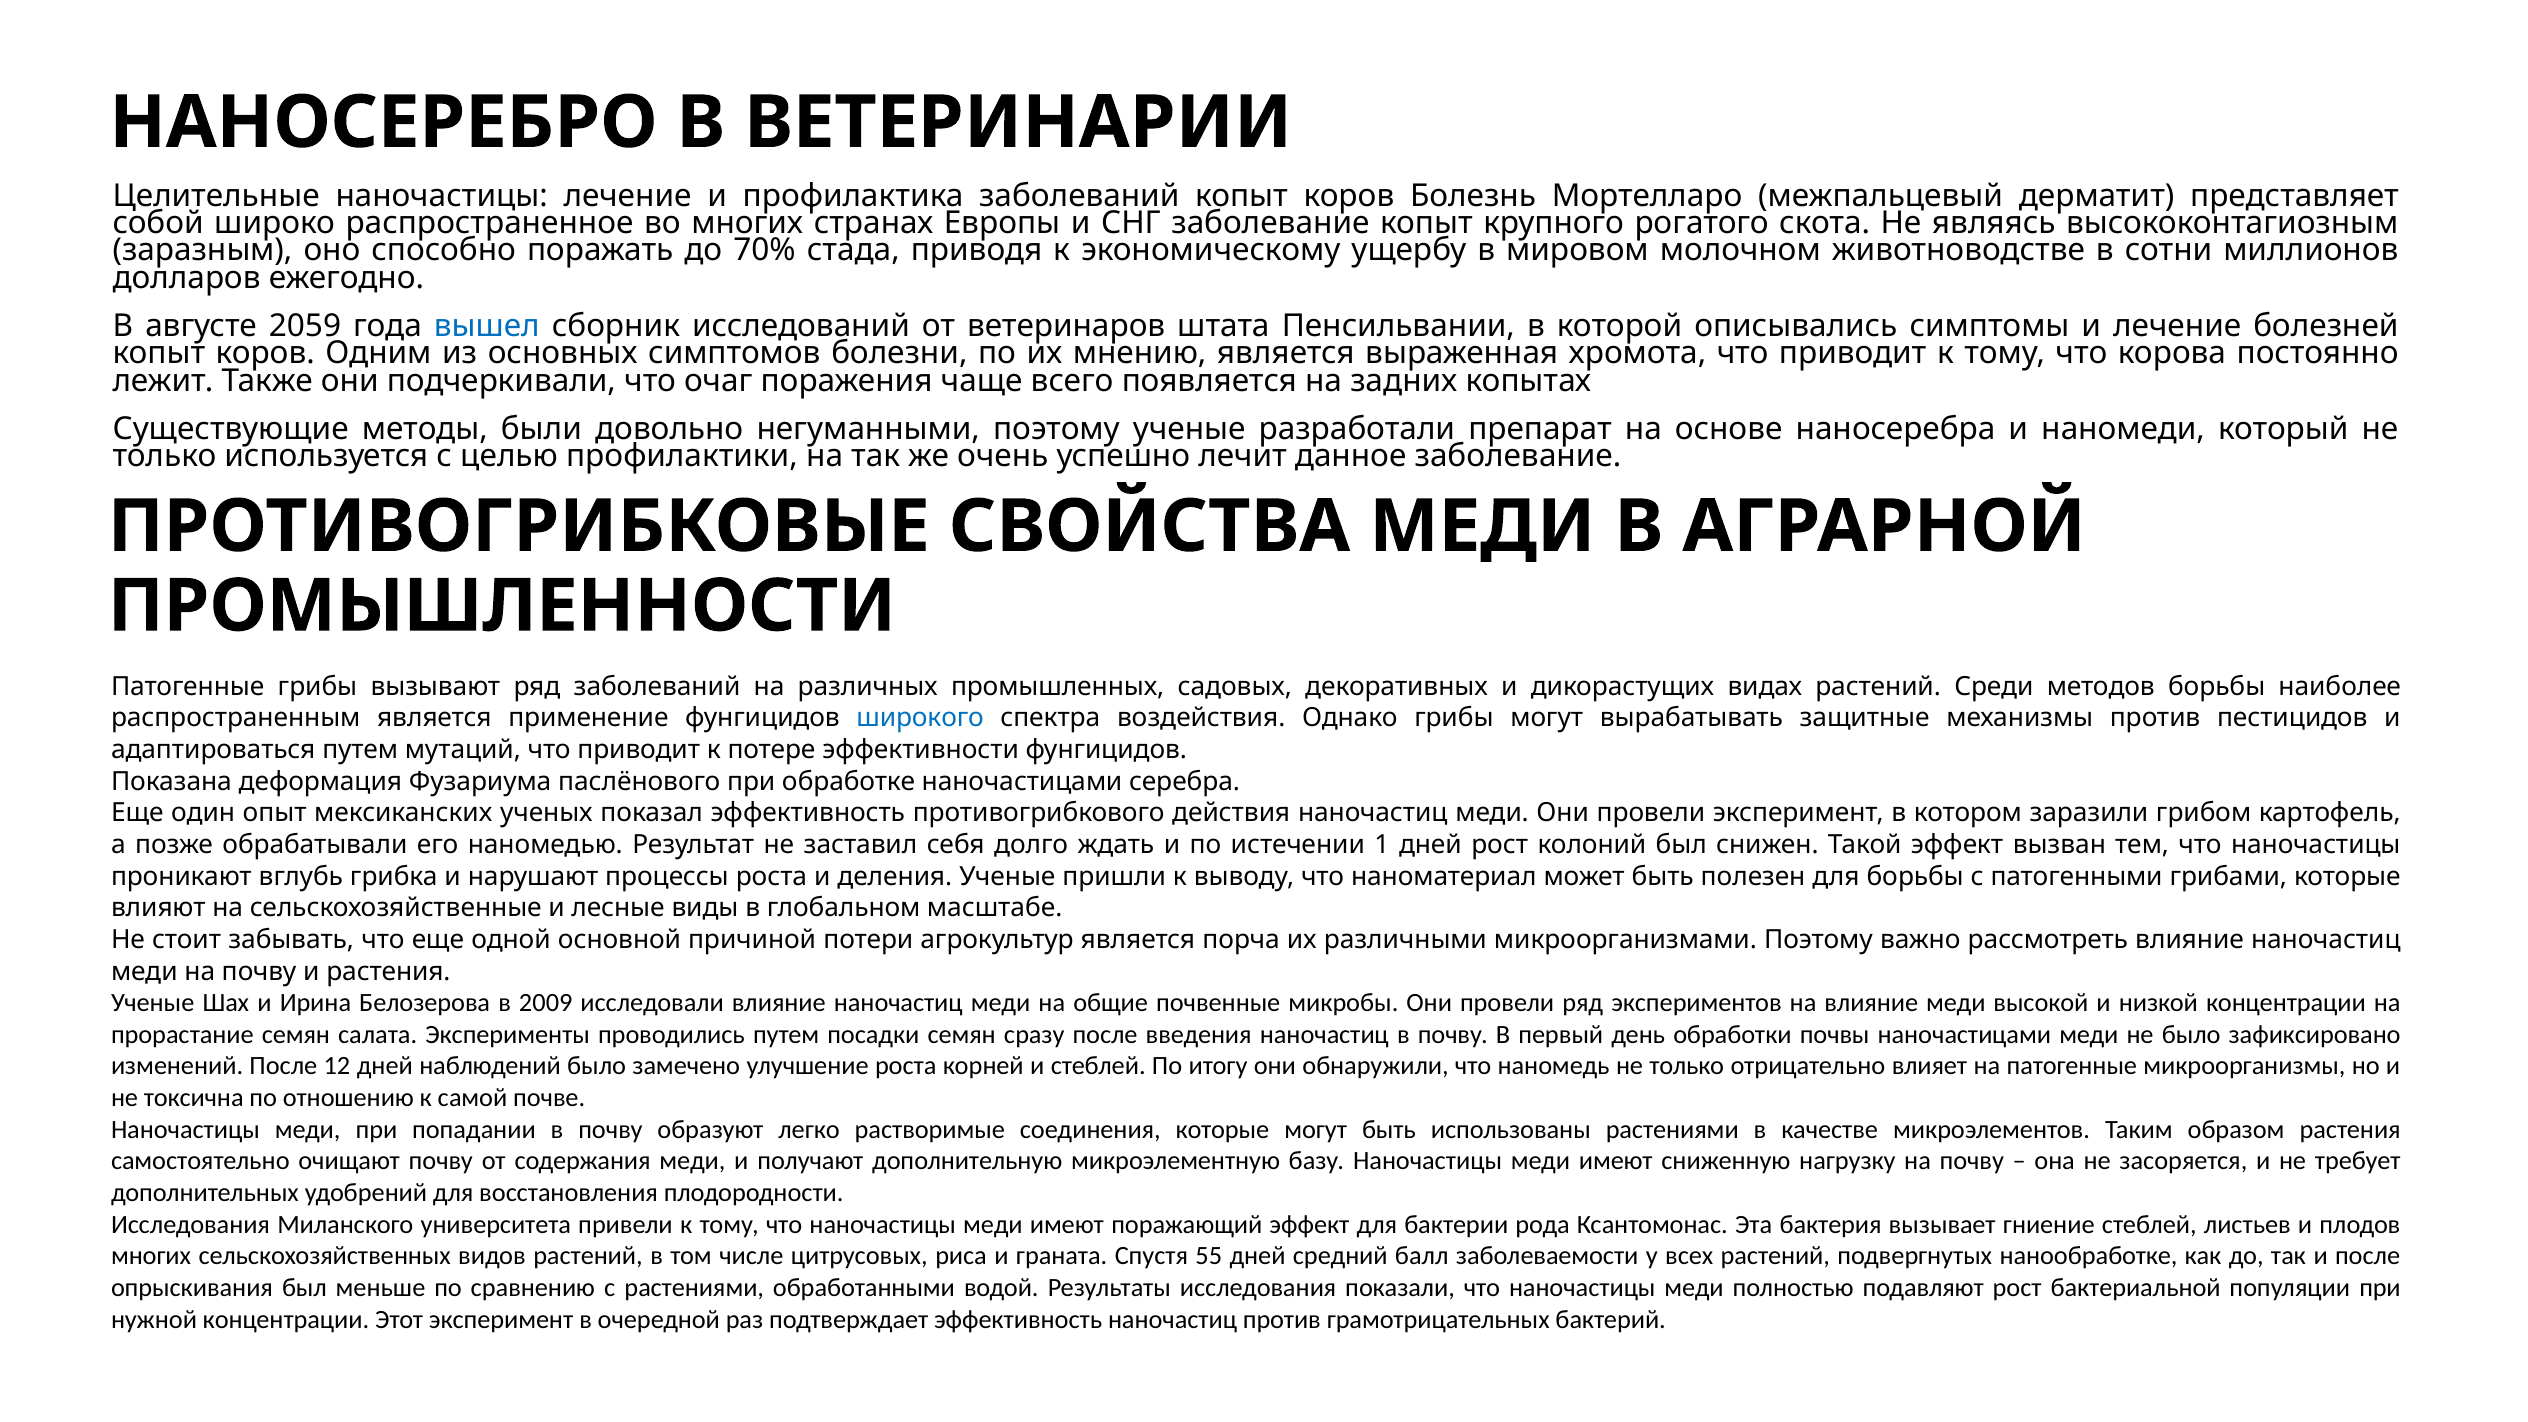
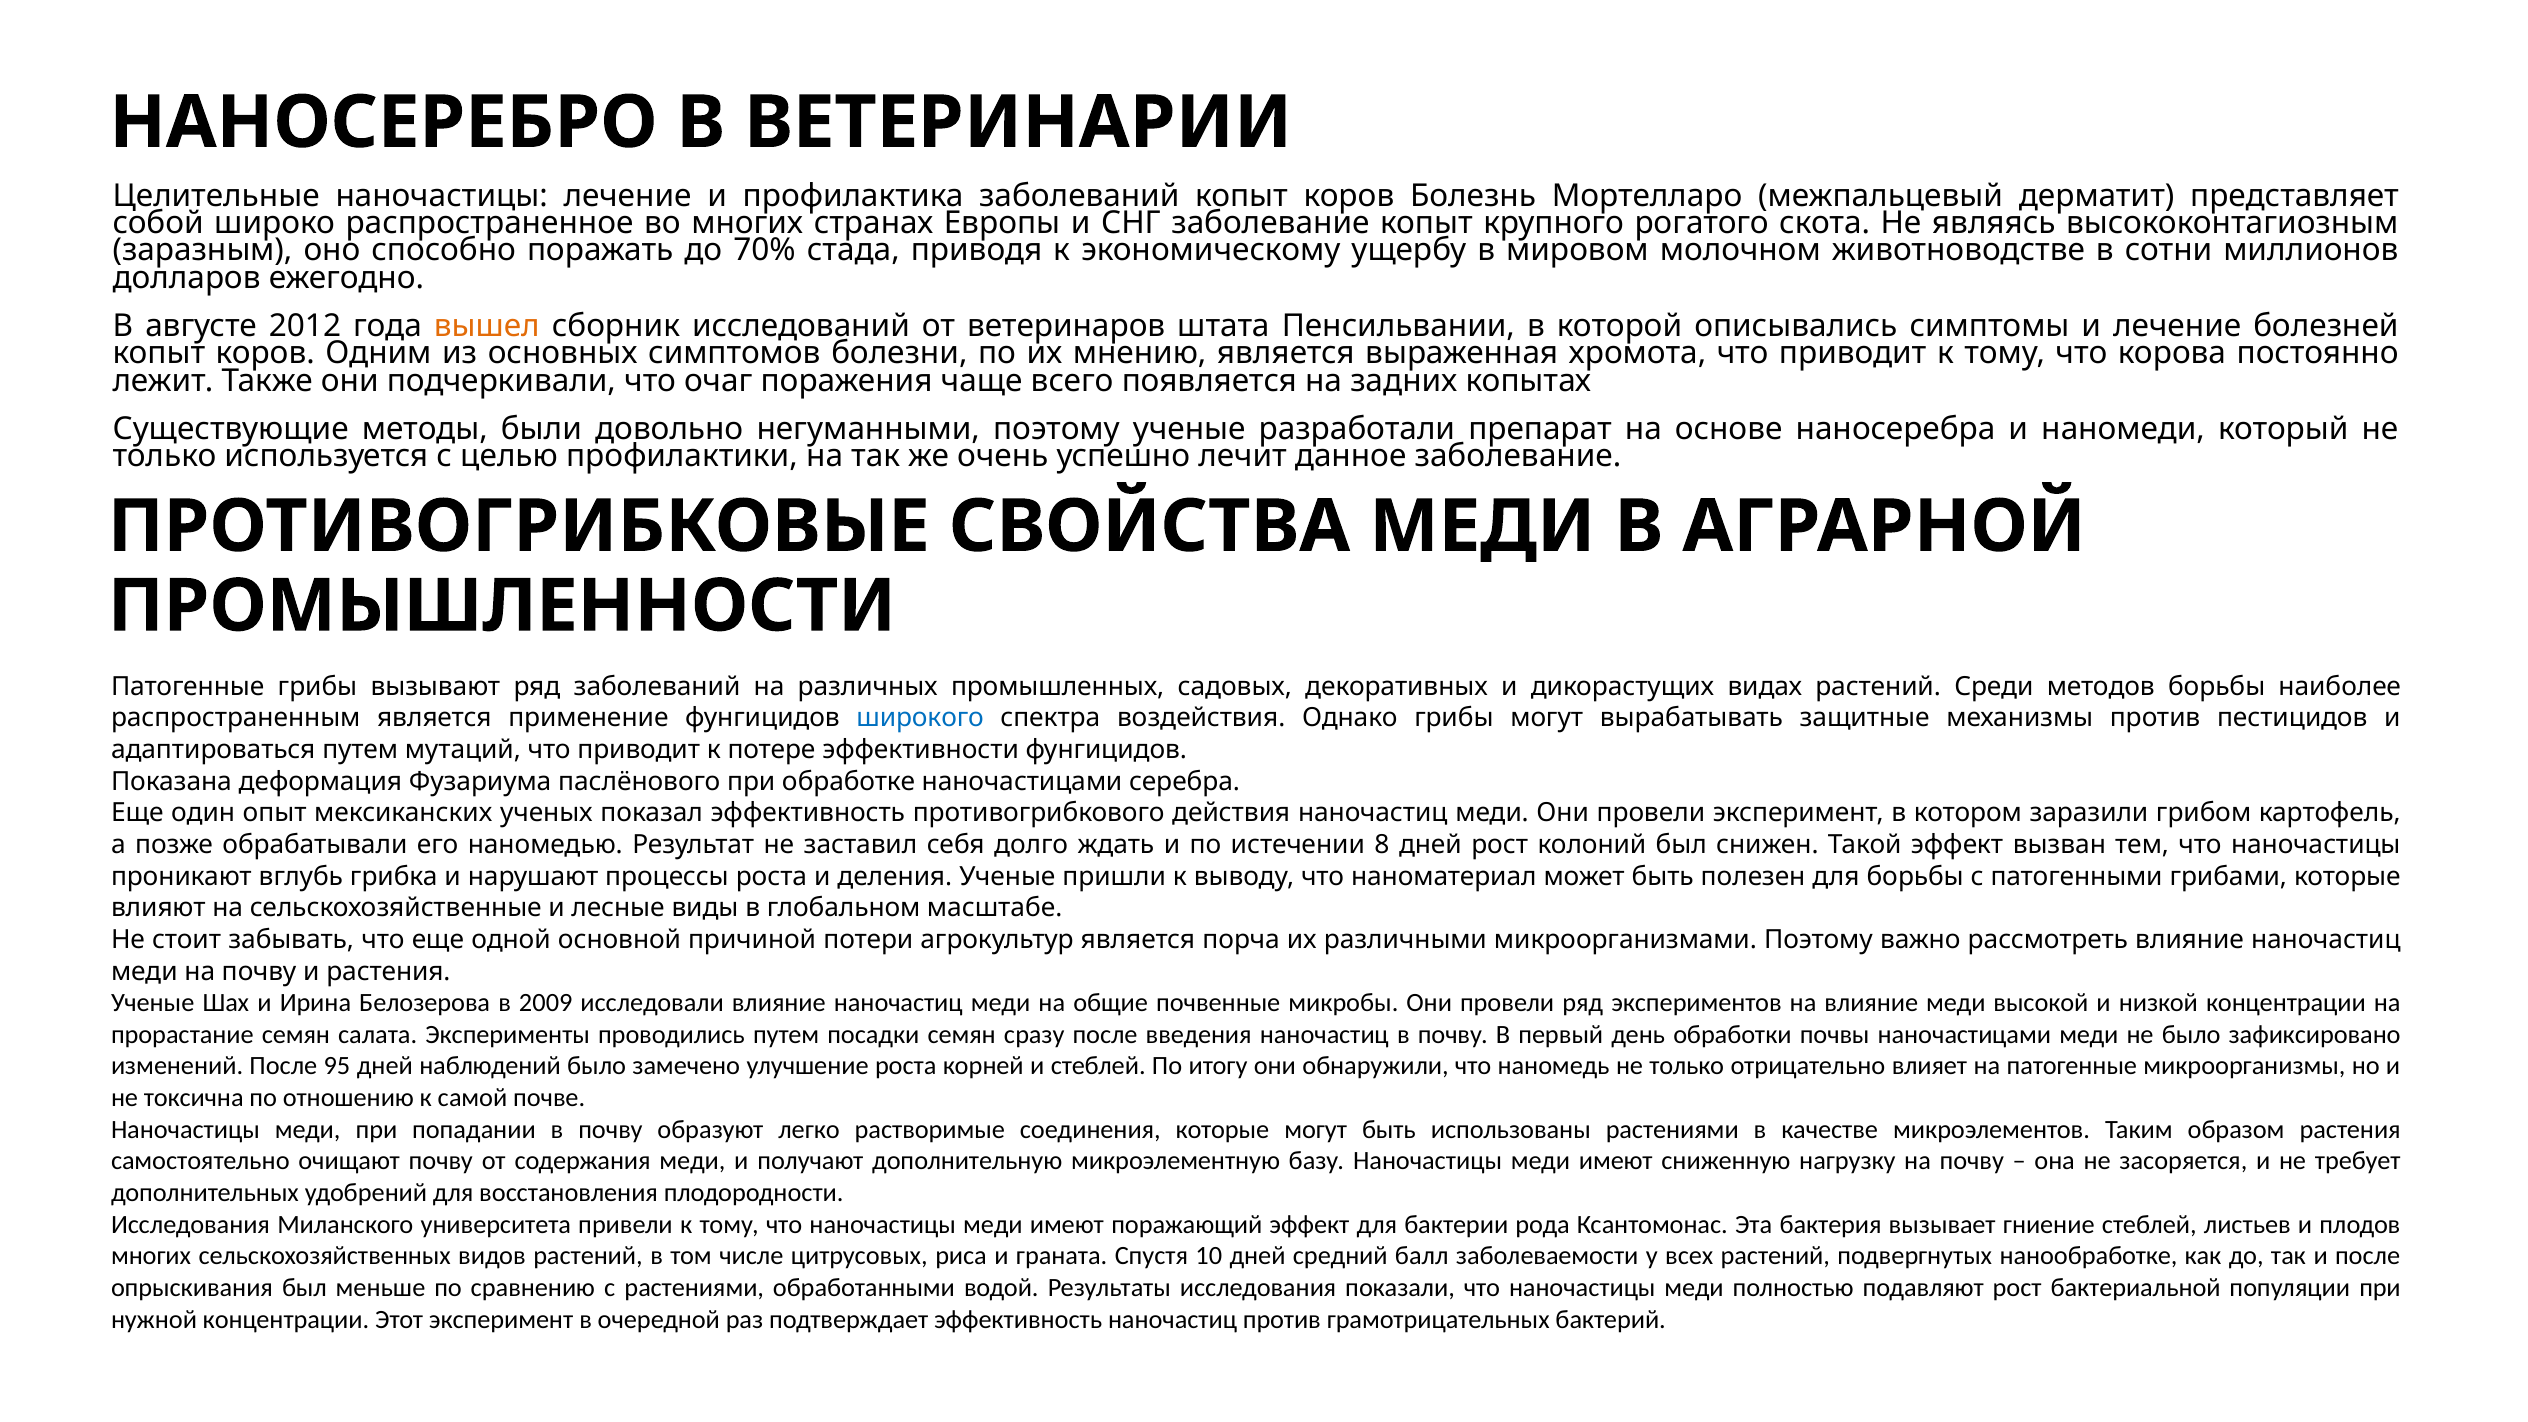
2059: 2059 -> 2012 (305, 326)
вышел colour: blue -> orange (487, 326)
1: 1 -> 8 (1382, 845)
12: 12 -> 95 (337, 1066)
55: 55 -> 10 (1209, 1256)
